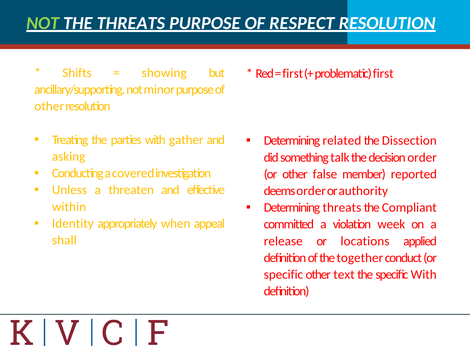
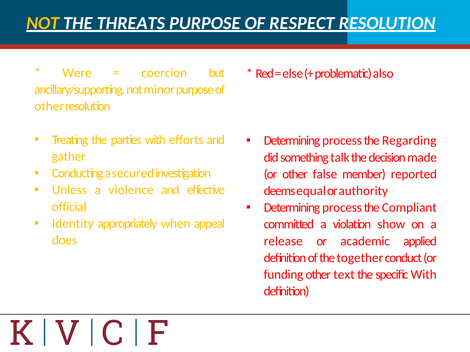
NOT colour: light green -> yellow (43, 23)
Shifts: Shifts -> Were (77, 73)
showing: showing -> coercion (164, 73)
first: first -> else (293, 74)
problematic first: first -> also (383, 74)
gather: gather -> efforts (186, 140)
related: related -> process (342, 141)
Dissection: Dissection -> Regarding (409, 141)
asking: asking -> gather (69, 157)
decision order: order -> made (422, 158)
covered: covered -> secured (133, 173)
threaten: threaten -> violence (131, 190)
deems order: order -> equal (311, 191)
threats: threats -> process (342, 208)
within: within -> official (69, 207)
week: week -> show (391, 225)
shall: shall -> does (65, 241)
locations: locations -> academic (365, 241)
specific: specific -> funding (283, 275)
